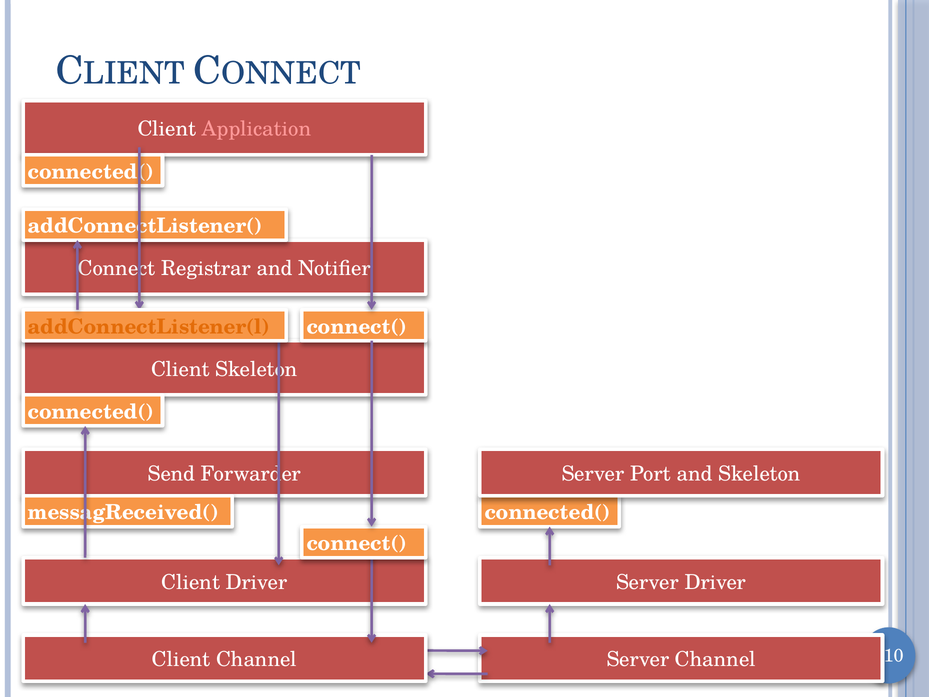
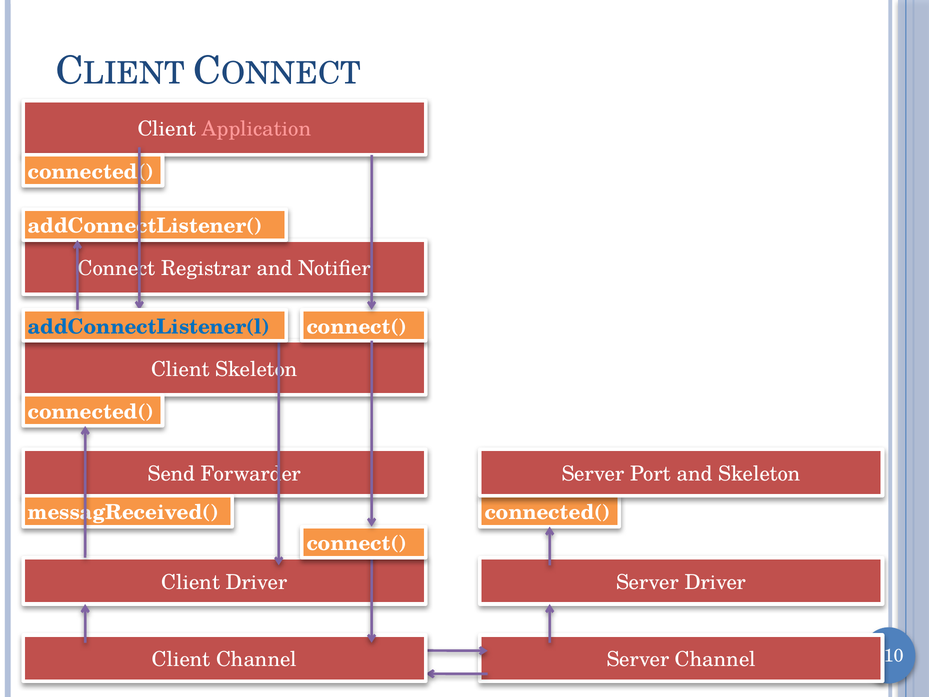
addConnectListener(l colour: orange -> blue (149, 327)
